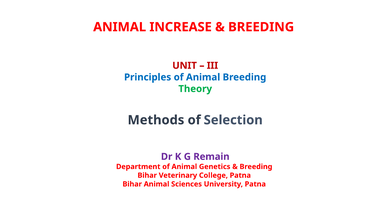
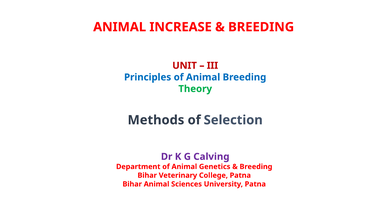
Remain: Remain -> Calving (211, 157)
